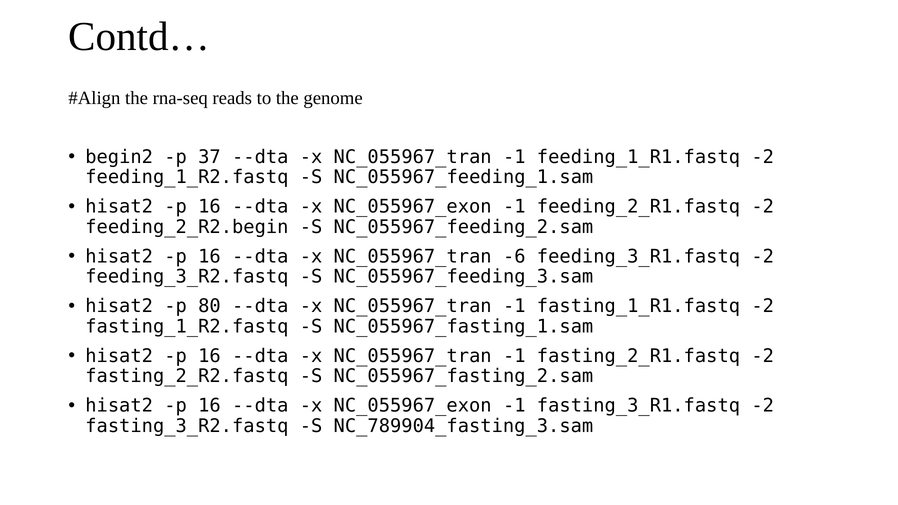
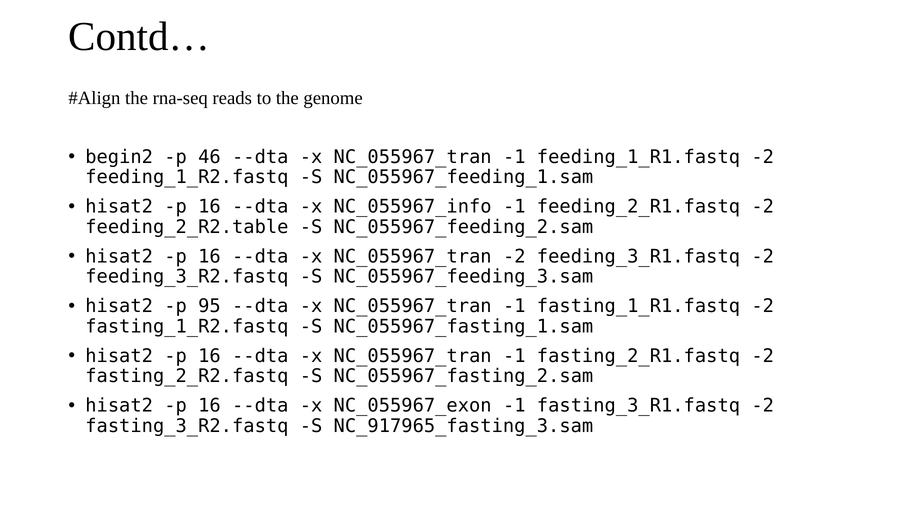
37: 37 -> 46 (209, 157)
NC_055967_exon: NC_055967_exon -> NC_055967_info (413, 207)
feeding_2_R2.begin: feeding_2_R2.begin -> feeding_2_R2.table (187, 227)
NC_055967_tran -6: -6 -> -2 (514, 257)
80: 80 -> 95 (209, 306)
NC_789904_fasting_3.sam: NC_789904_fasting_3.sam -> NC_917965_fasting_3.sam (463, 426)
